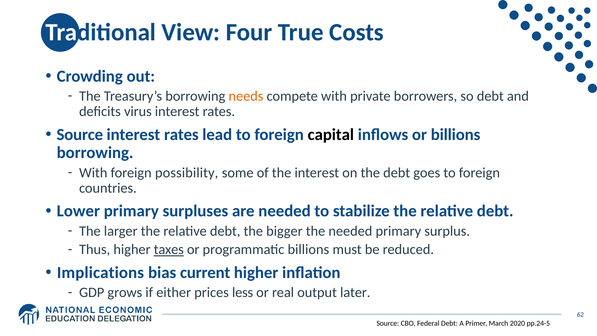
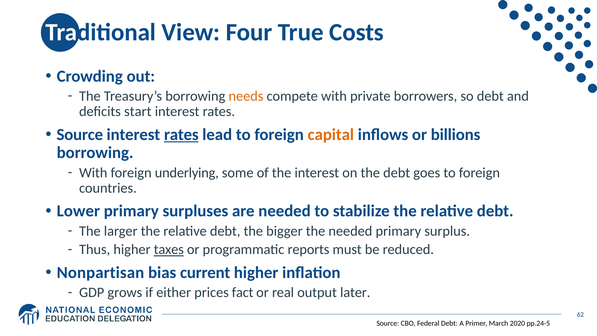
virus: virus -> start (138, 111)
rates underline: none -> present (181, 134)
capital colour: black -> orange (331, 134)
possibility: possibility -> underlying (187, 173)
programmatic billions: billions -> reports (308, 249)
Implications: Implications -> Nonpartisan (100, 272)
less: less -> fact (243, 292)
